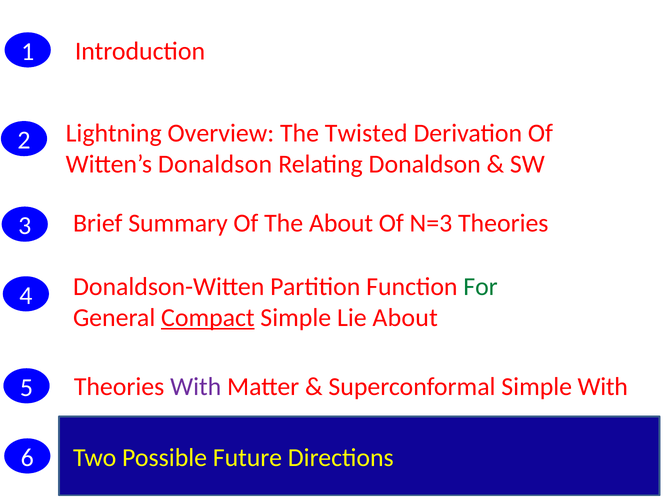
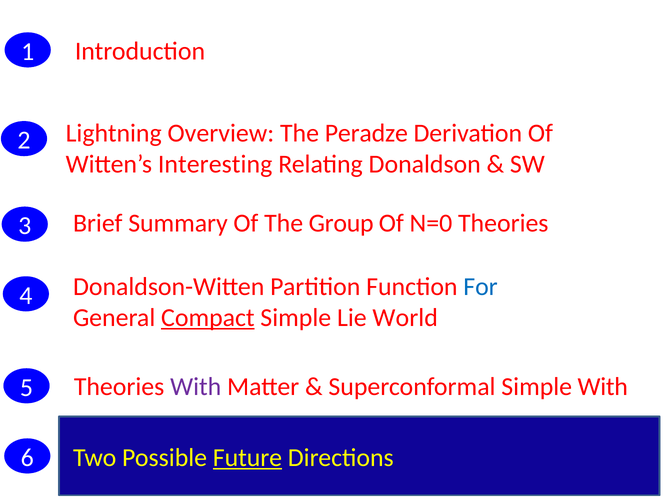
Twisted: Twisted -> Peradze (366, 133)
Witten’s Donaldson: Donaldson -> Interesting (215, 164)
The About: About -> Group (341, 223)
N=3: N=3 -> N=0 (431, 223)
For colour: green -> blue (481, 287)
Lie About: About -> World (405, 318)
Future underline: none -> present (247, 457)
